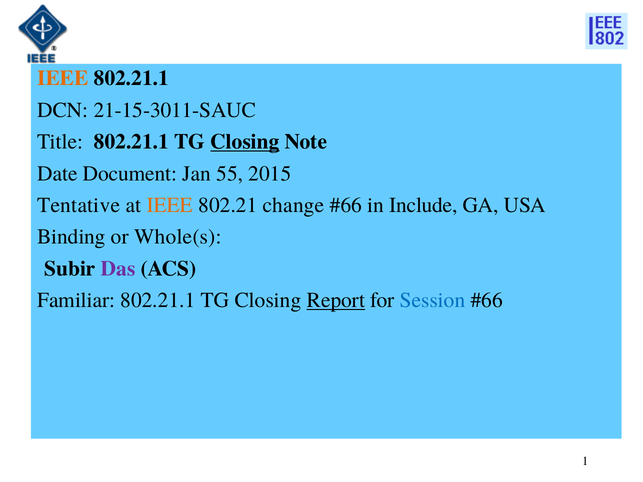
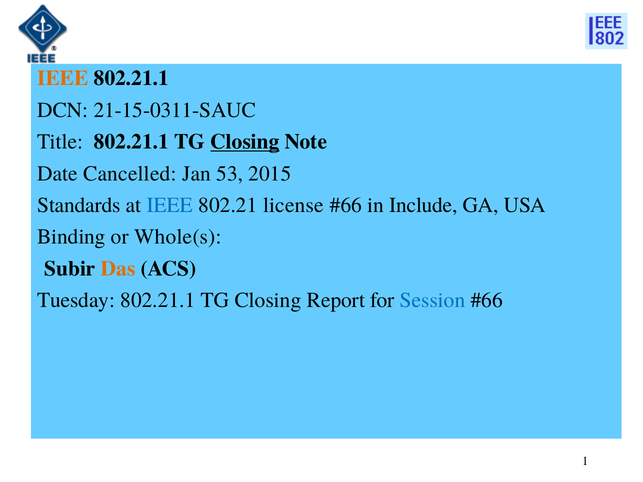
21-15-3011-SAUC: 21-15-3011-SAUC -> 21-15-0311-SAUC (175, 110)
Document: Document -> Cancelled (130, 174)
55: 55 -> 53 (230, 174)
Tentative: Tentative -> Standards (79, 205)
IEEE colour: orange -> blue (170, 205)
change: change -> license (294, 205)
Das colour: purple -> orange (118, 269)
Familiar: Familiar -> Tuesday (76, 300)
Report underline: present -> none (336, 300)
